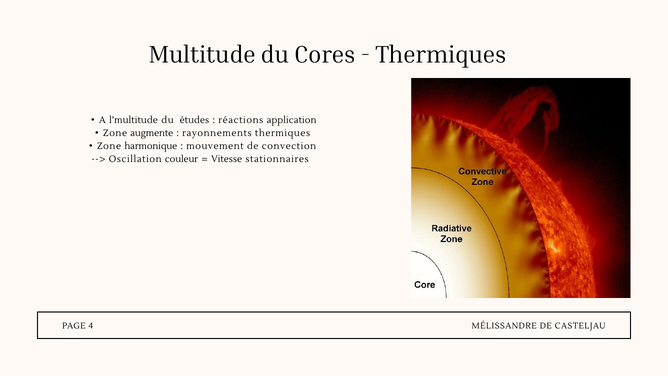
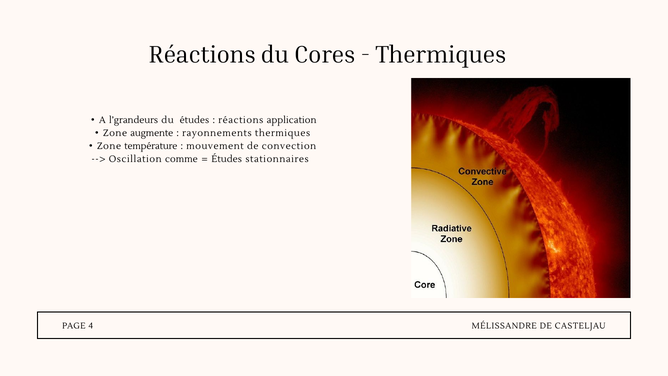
Multitude: Multitude -> Réactions (202, 55)
l’multitude: l’multitude -> l’grandeurs (134, 120)
harmonique: harmonique -> température (151, 146)
couleur: couleur -> comme (181, 159)
Vitesse: Vitesse -> Études (227, 159)
